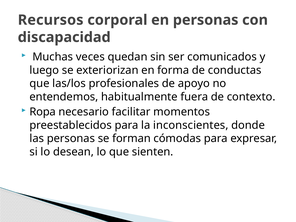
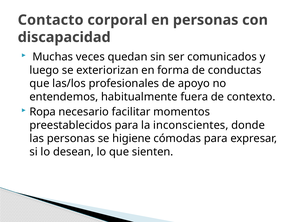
Recursos: Recursos -> Contacto (51, 20)
forman: forman -> higiene (131, 138)
